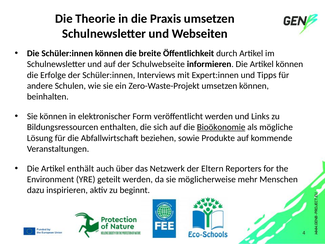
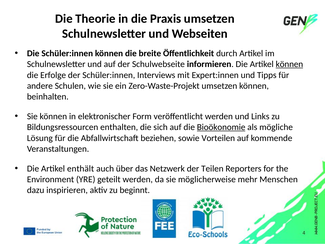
können underline: none -> present (289, 64)
Produkte: Produkte -> Vorteilen (218, 138)
Eltern: Eltern -> Teilen (212, 168)
